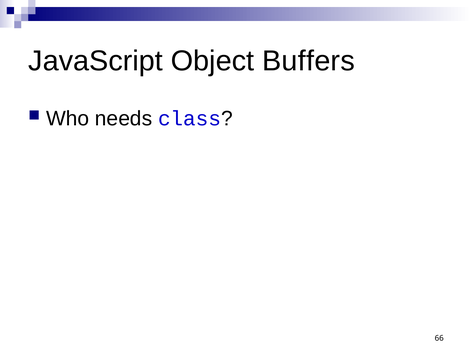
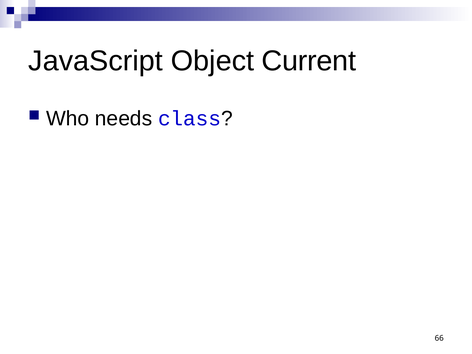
Buffers: Buffers -> Current (309, 61)
